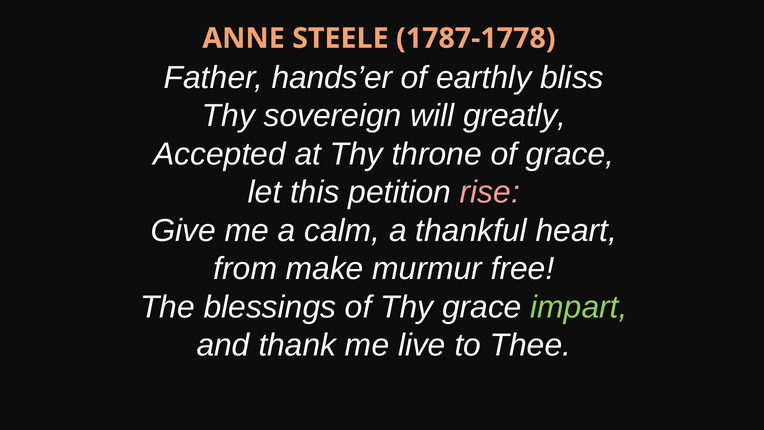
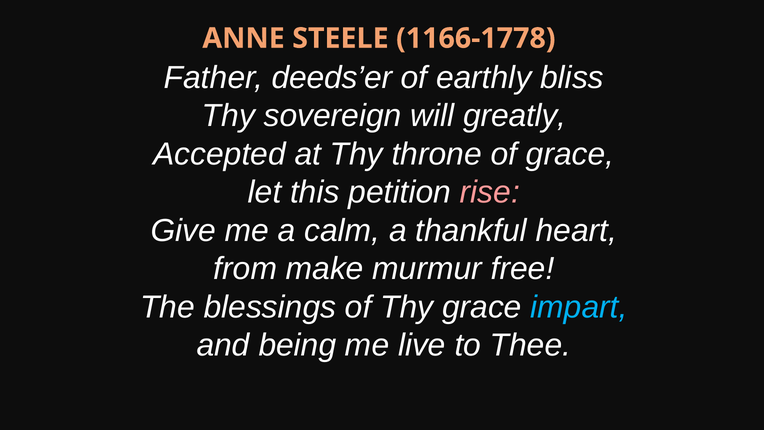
1787-1778: 1787-1778 -> 1166-1778 (476, 38)
hands’er: hands’er -> deeds’er (332, 78)
impart colour: light green -> light blue (579, 307)
thank: thank -> being (297, 345)
